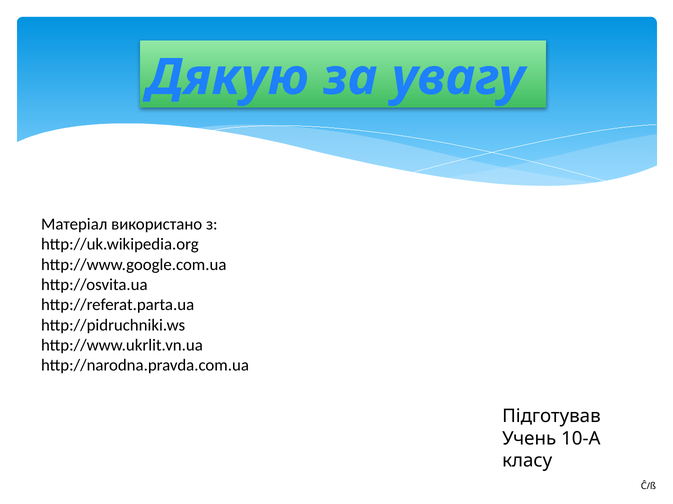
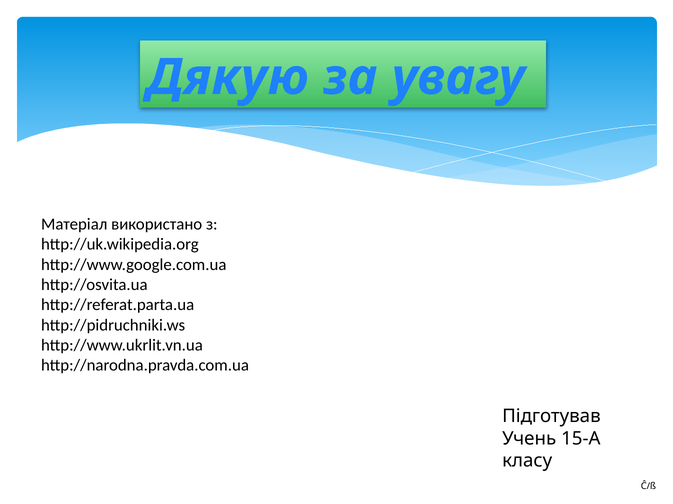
10-А: 10-А -> 15-А (581, 439)
